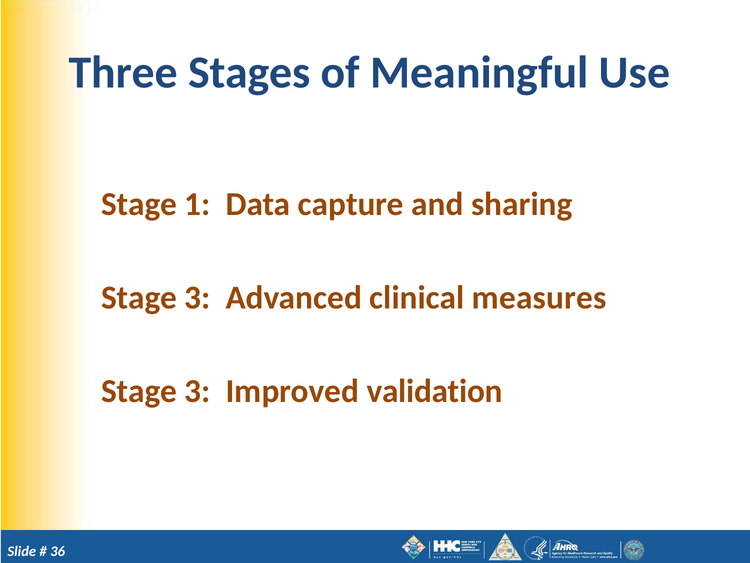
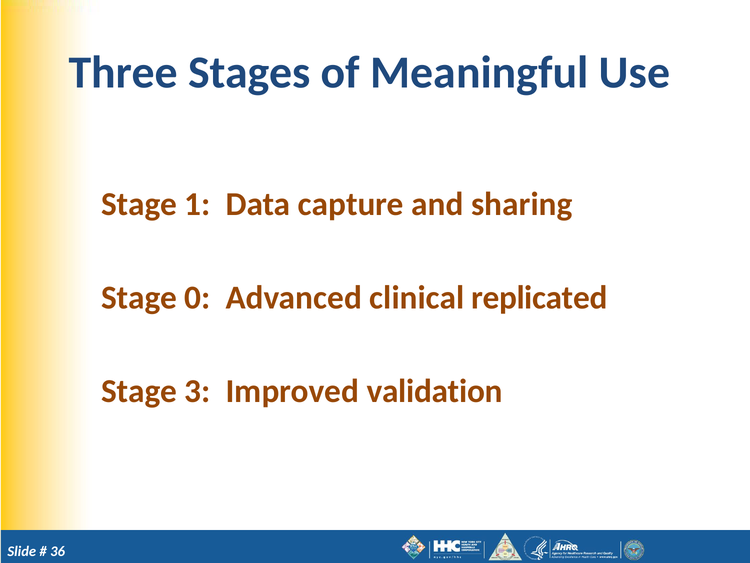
3: 3 -> 0 (197, 298)
measures: measures -> replicated (539, 298)
